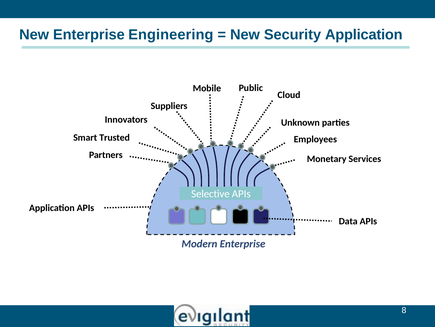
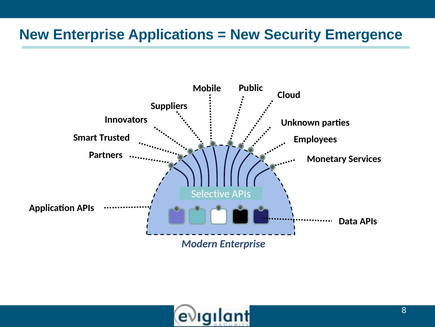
Engineering: Engineering -> Applications (171, 35)
Security Application: Application -> Emergence (364, 35)
